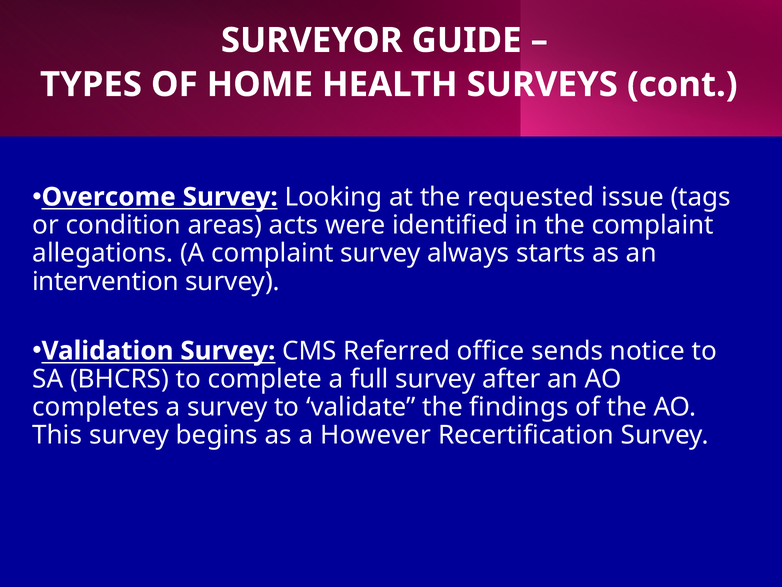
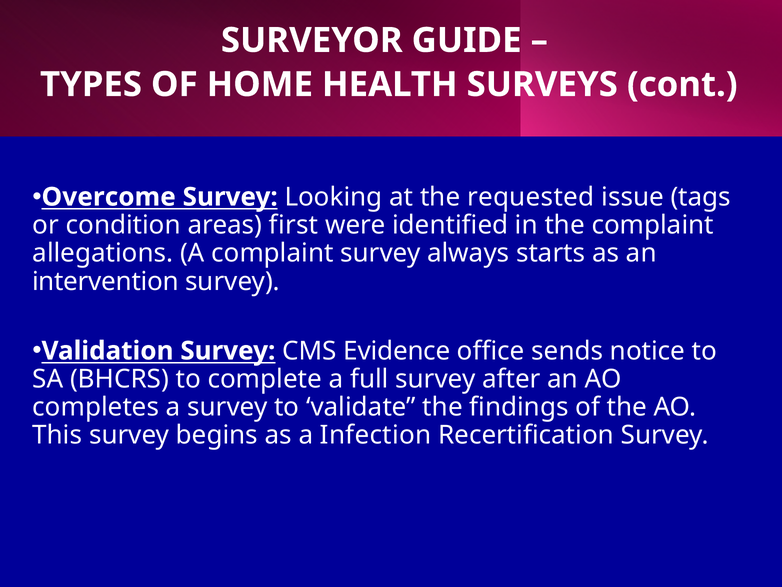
acts: acts -> first (294, 225)
Referred: Referred -> Evidence (397, 351)
However: However -> Infection (376, 435)
